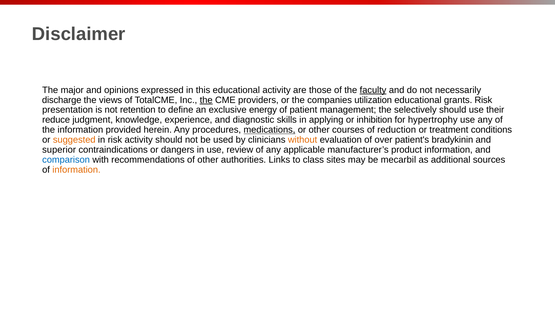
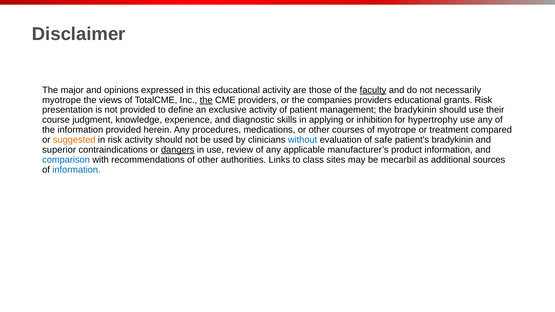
discharge: discharge -> myotrope (62, 100)
companies utilization: utilization -> providers (373, 100)
not retention: retention -> provided (138, 110)
exclusive energy: energy -> activity (263, 110)
the selectively: selectively -> bradykinin (415, 110)
reduce: reduce -> course (56, 120)
medications underline: present -> none (269, 130)
of reduction: reduction -> myotrope (397, 130)
conditions: conditions -> compared (491, 130)
without colour: orange -> blue (303, 140)
over: over -> safe (383, 140)
dangers underline: none -> present (178, 150)
information colour: orange -> blue (76, 170)
